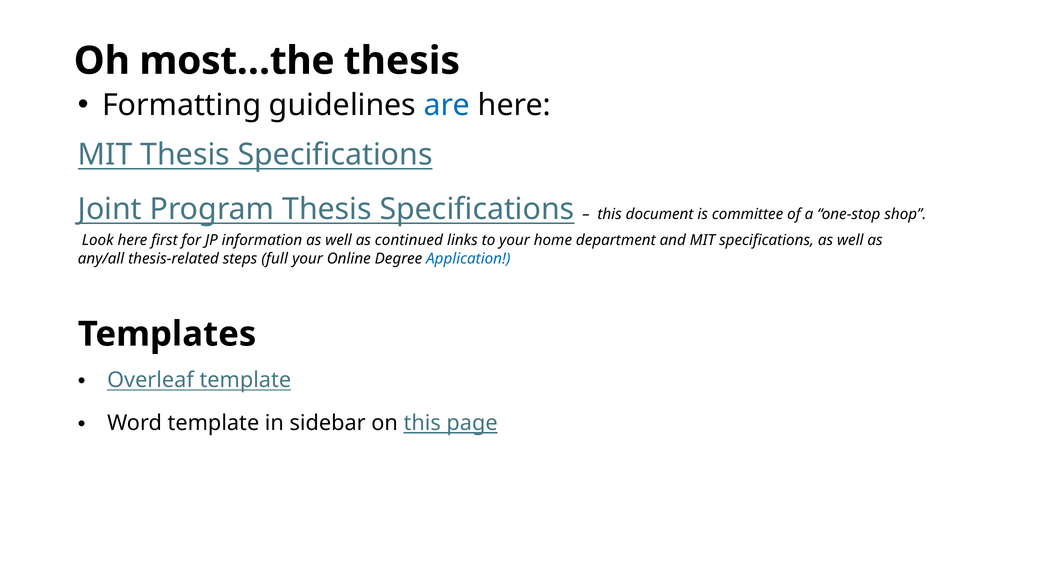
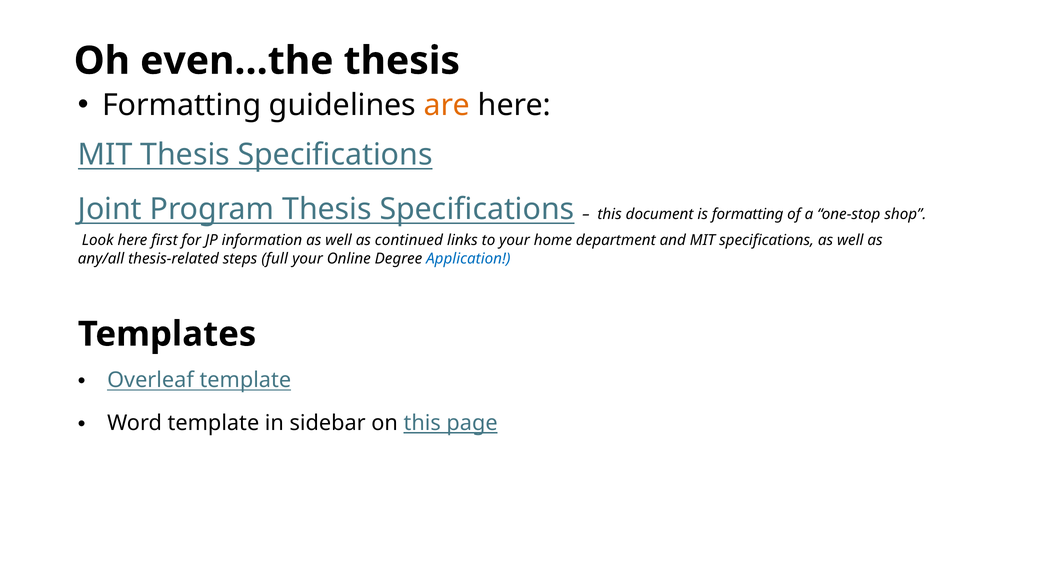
most…the: most…the -> even…the (237, 61)
are colour: blue -> orange (447, 105)
is committee: committee -> formatting (748, 214)
